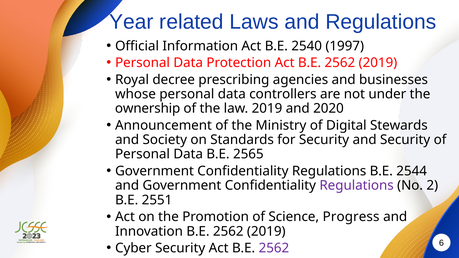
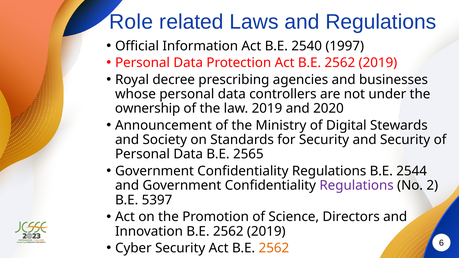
Year: Year -> Role (131, 22)
2551: 2551 -> 5397 (157, 200)
Progress: Progress -> Directors (351, 217)
2562 colour: purple -> orange (274, 248)
